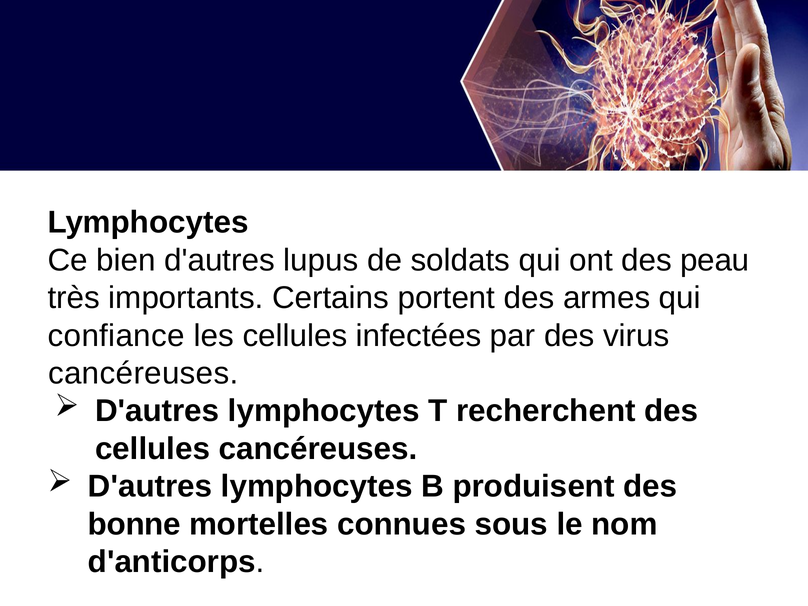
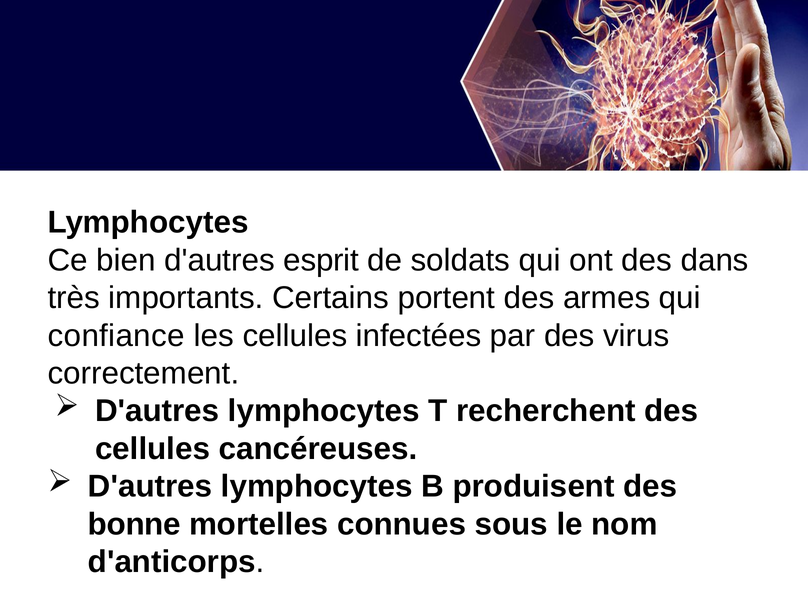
lupus: lupus -> esprit (321, 260)
peau: peau -> dans (715, 260)
cancéreuses: cancéreuses -> correctement (143, 373)
